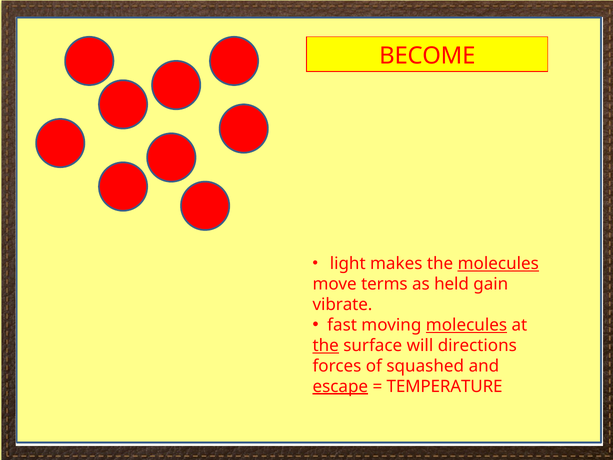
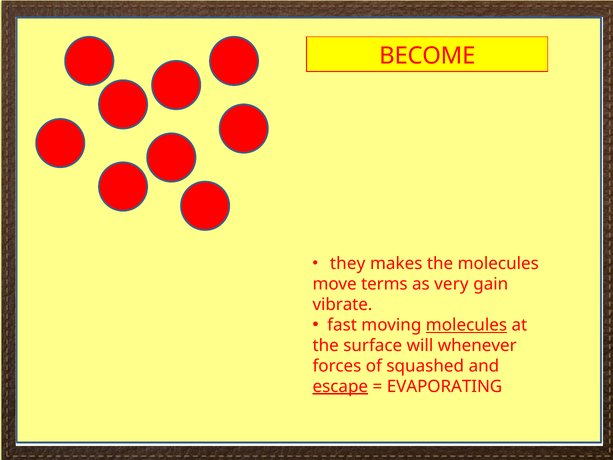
light: light -> they (348, 264)
molecules underline: present -> none (498, 264)
held: held -> very (451, 284)
the underline: present -> none (326, 345)
directions: directions -> whenever (477, 345)
TEMPERATURE: TEMPERATURE -> EVAPORATING (445, 386)
